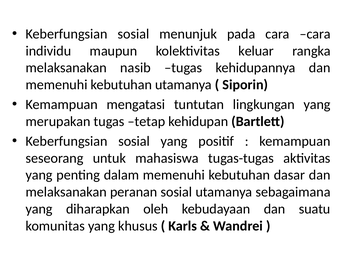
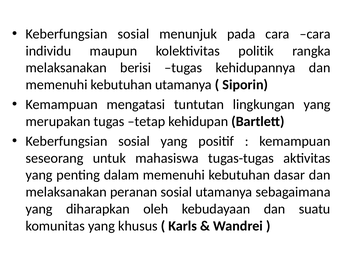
keluar: keluar -> politik (256, 51)
nasib: nasib -> berisi (136, 68)
